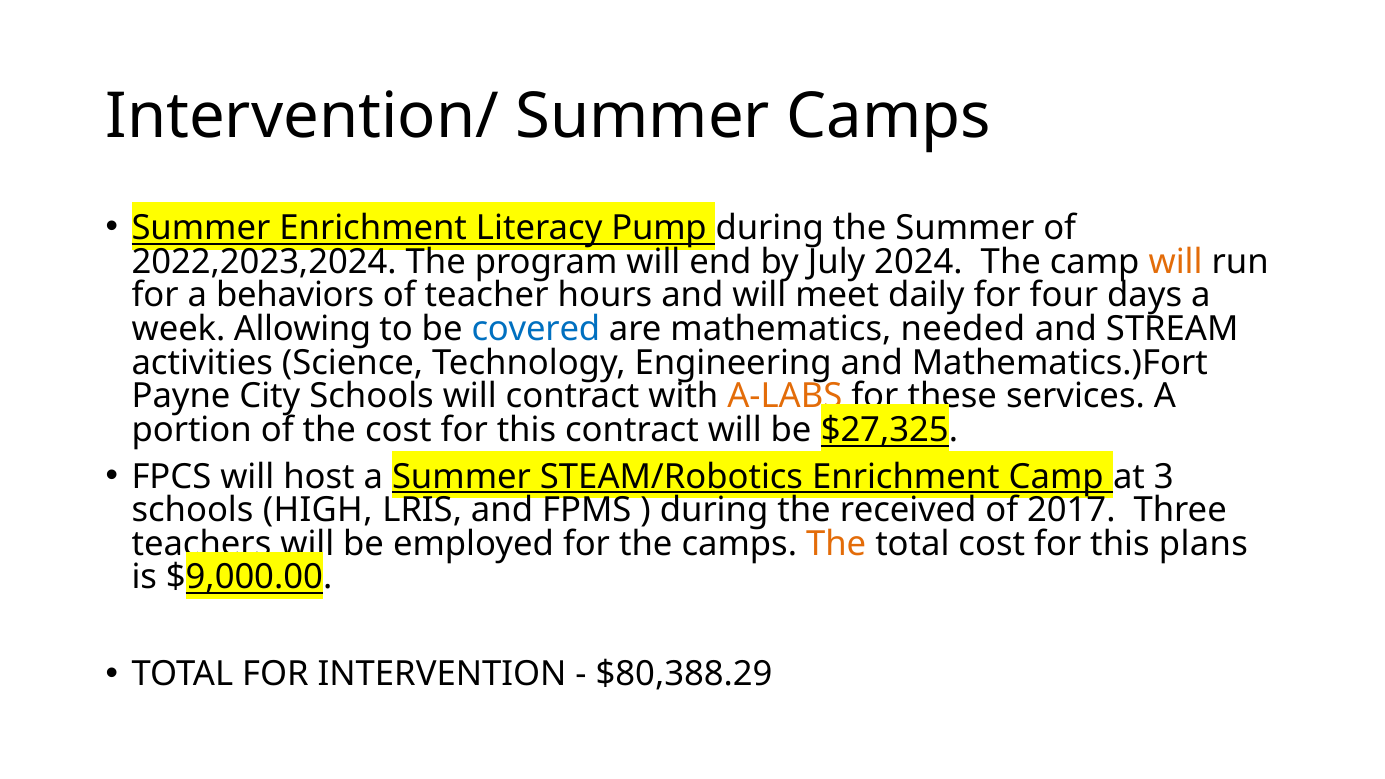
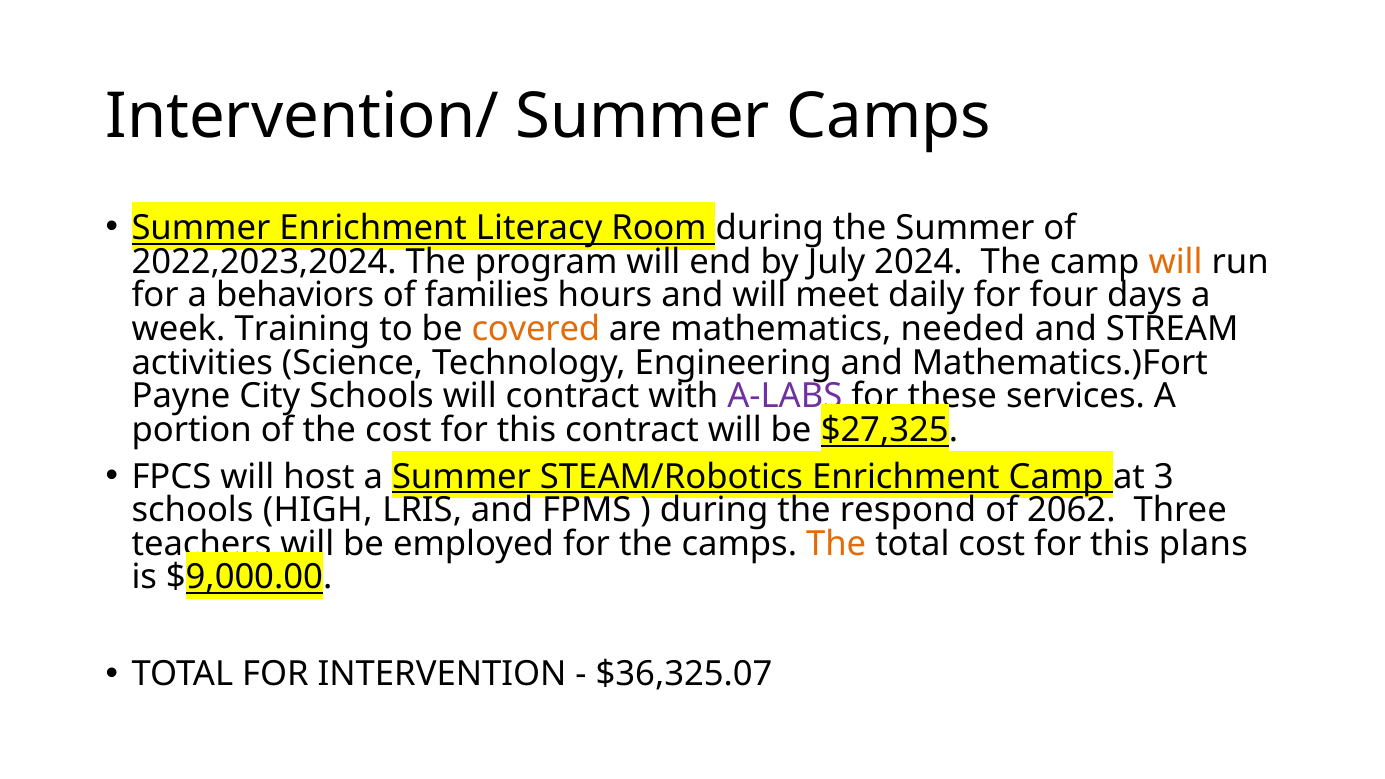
Pump: Pump -> Room (659, 228)
teacher: teacher -> families (487, 295)
Allowing: Allowing -> Training (302, 329)
covered colour: blue -> orange (536, 329)
A-LABS colour: orange -> purple (785, 396)
received: received -> respond (908, 510)
2017: 2017 -> 2062 (1071, 510)
$80,388.29: $80,388.29 -> $36,325.07 (684, 675)
